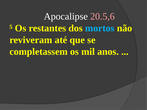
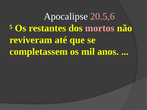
mortos colour: light blue -> pink (100, 28)
